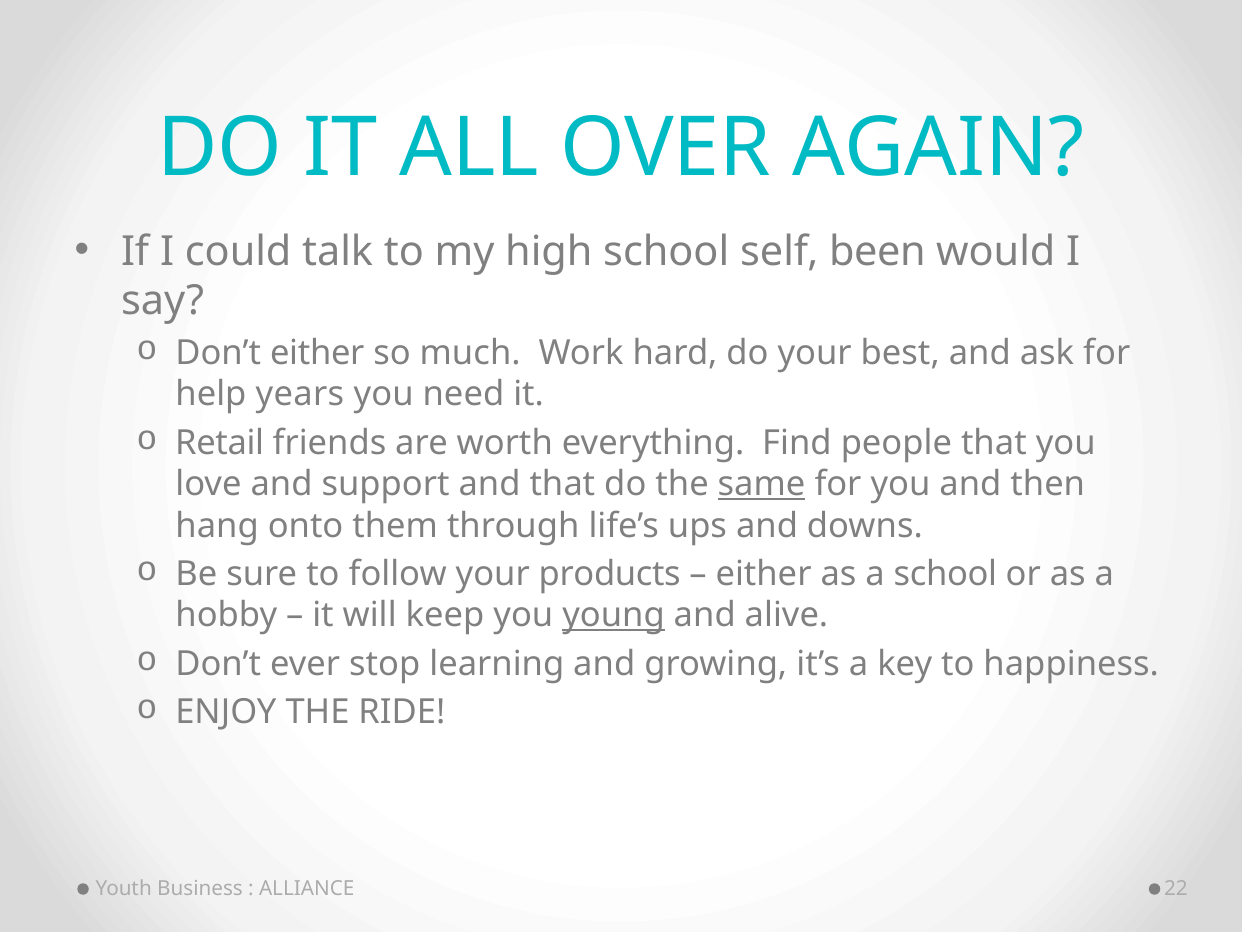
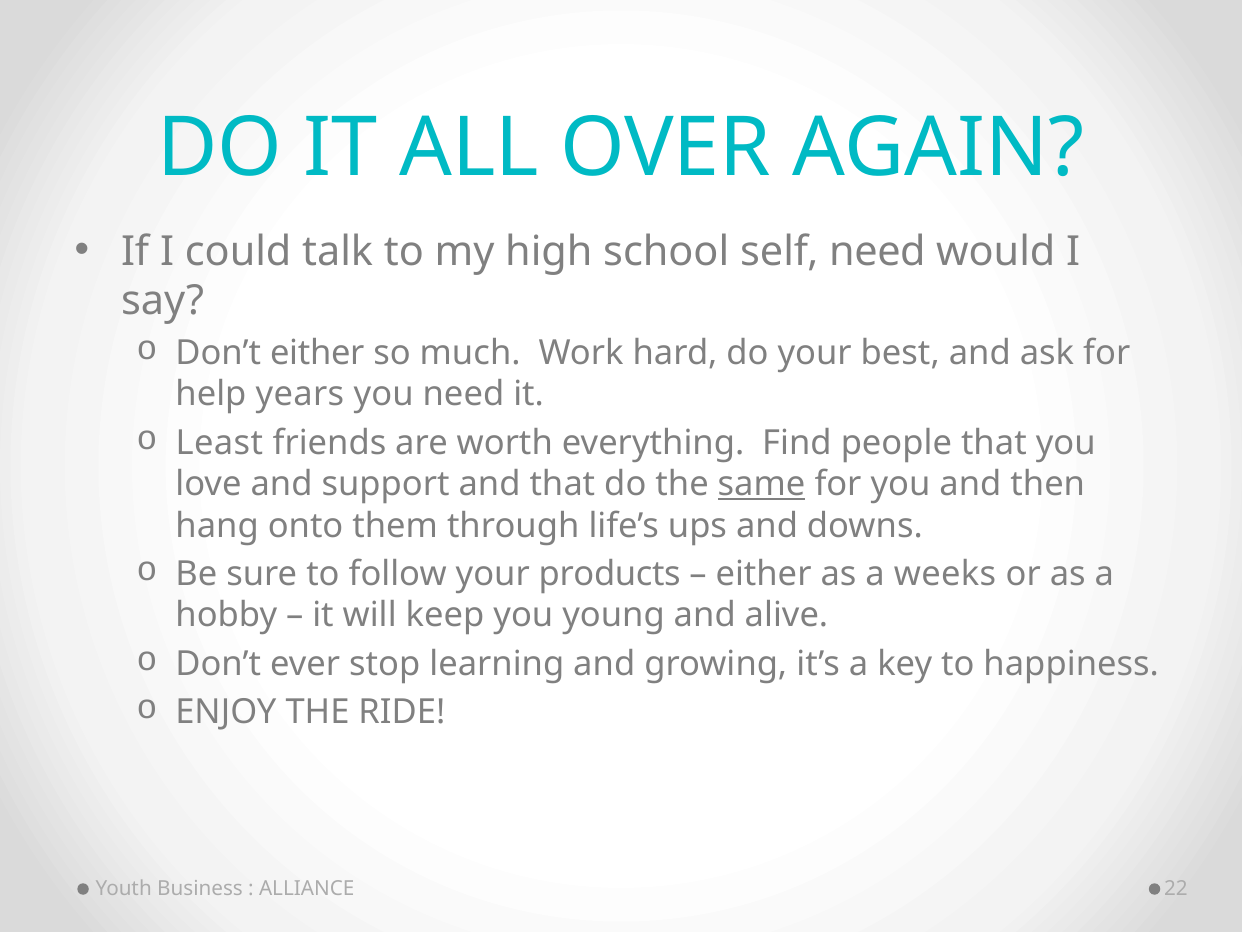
self been: been -> need (877, 251)
Retail: Retail -> Least (219, 443)
a school: school -> weeks (945, 574)
young underline: present -> none (614, 615)
